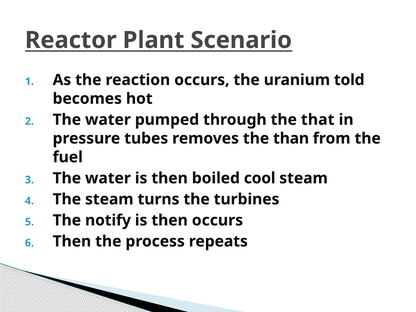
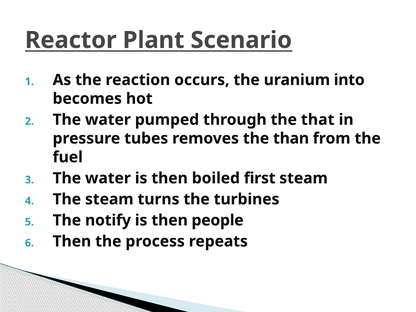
told: told -> into (349, 80)
cool: cool -> first (260, 178)
then occurs: occurs -> people (218, 220)
